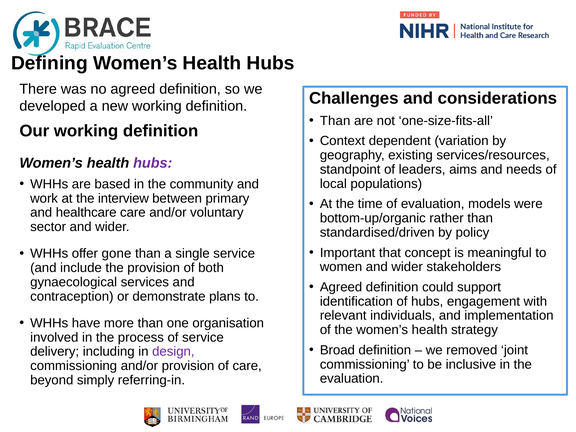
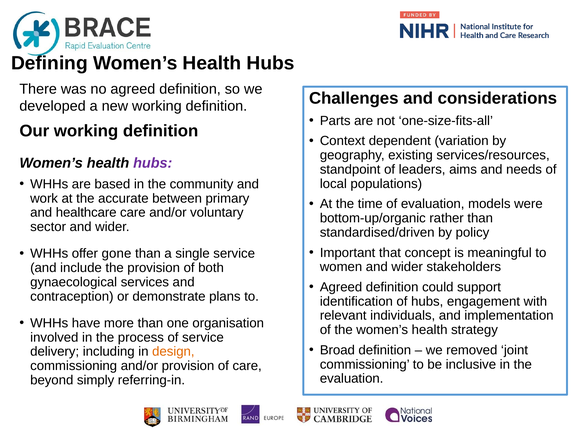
Than: Than -> Parts (335, 121)
interview: interview -> accurate (123, 198)
design colour: purple -> orange (173, 352)
